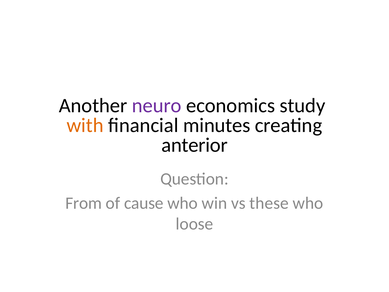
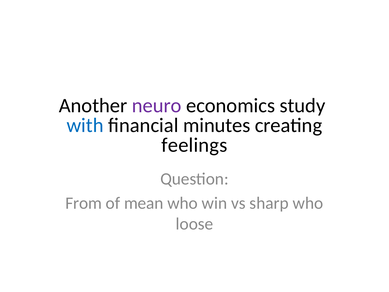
with colour: orange -> blue (85, 125)
anterior: anterior -> feelings (194, 145)
cause: cause -> mean (144, 203)
these: these -> sharp (269, 203)
